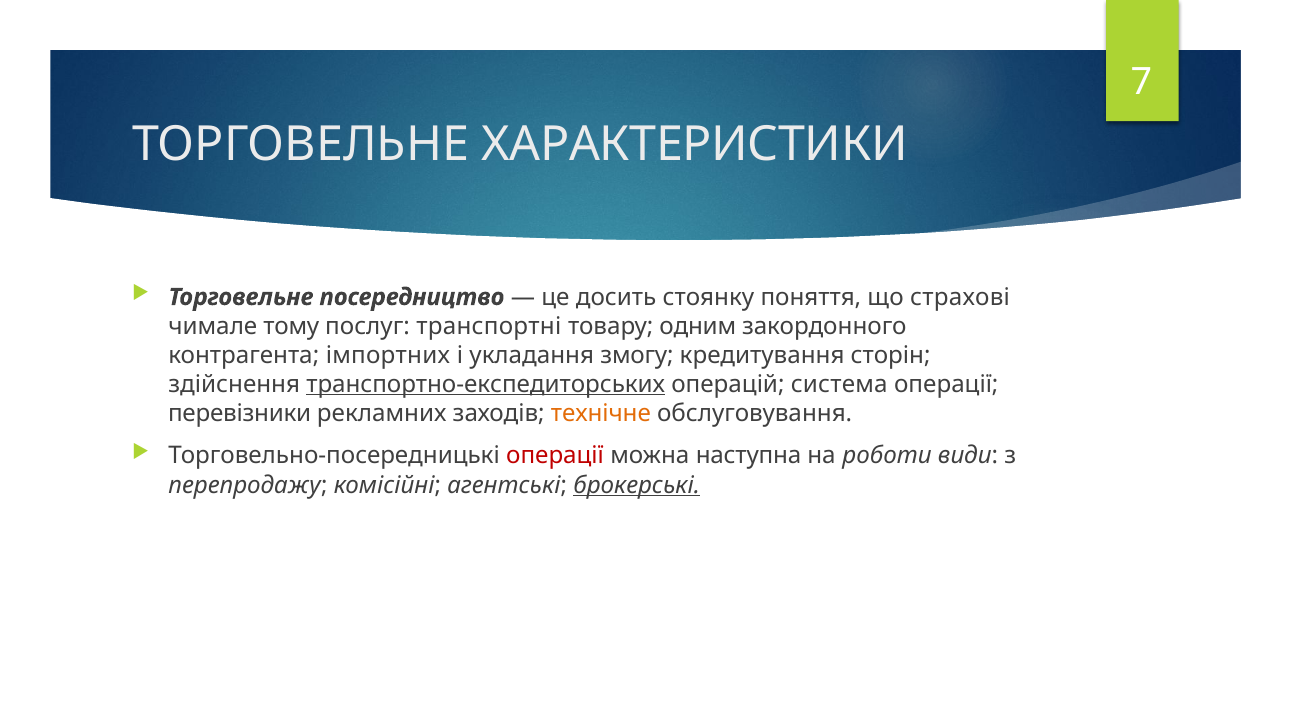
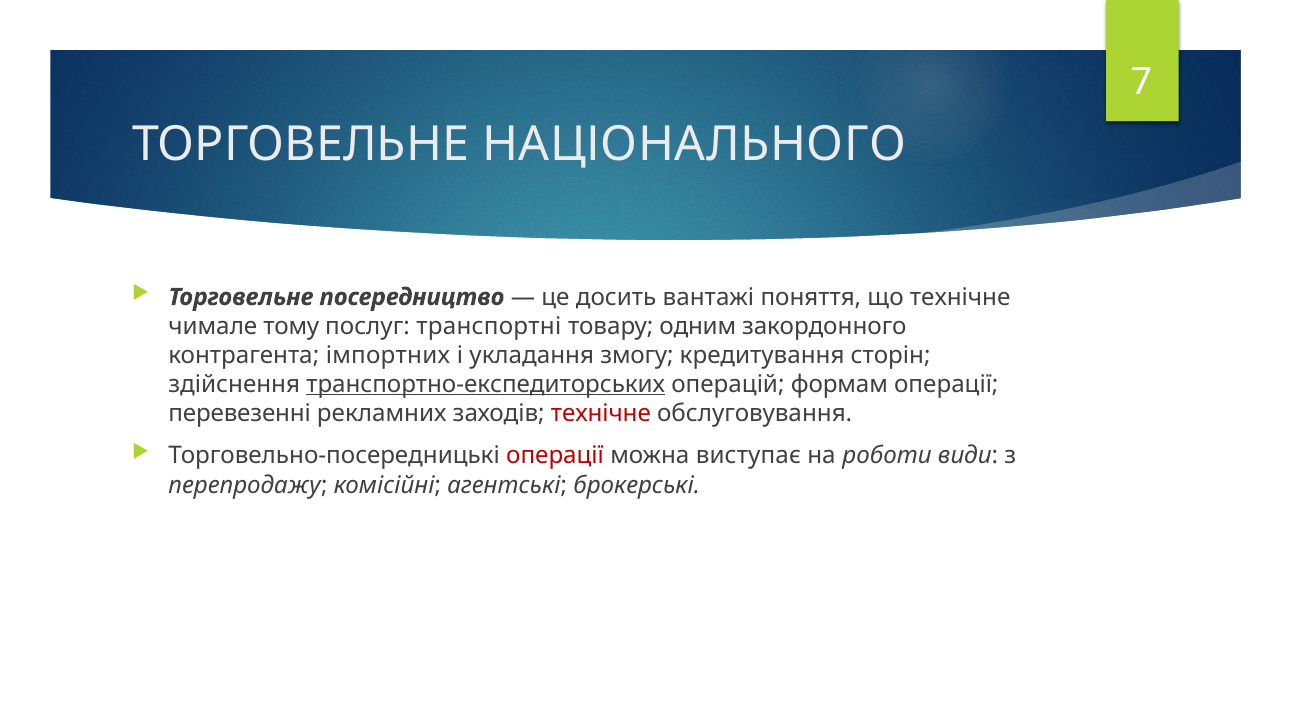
ХАРАКТЕРИСТИКИ: ХАРАКТЕРИСТИКИ -> НАЦІОНАЛЬНОГО (694, 144)
стоянку: стоянку -> вантажі (708, 297)
що страхові: страхові -> технічне (960, 297)
система: система -> формам (839, 384)
перевізники: перевізники -> перевезенні (240, 413)
технічне colour: orange -> red (601, 413)
наступна: наступна -> виступає (748, 456)
брокерські underline: present -> none (637, 485)
